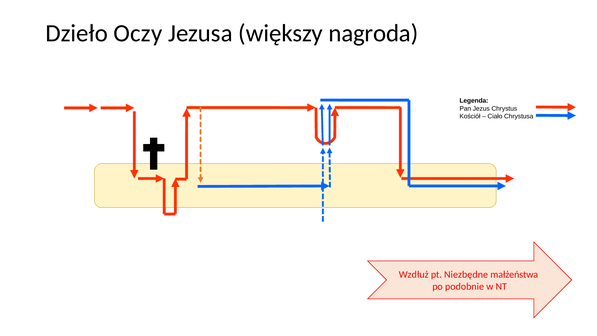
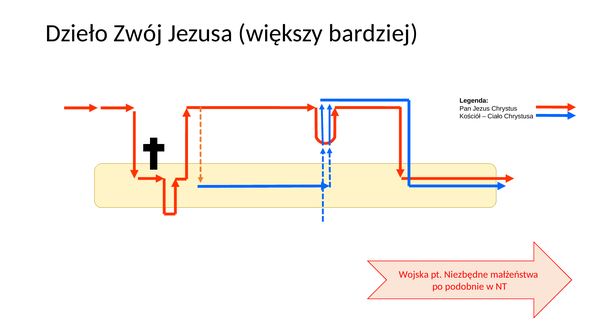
Oczy: Oczy -> Zwój (138, 33)
nagroda: nagroda -> bardziej (373, 33)
Wzdłuż: Wzdłuż -> Wojska (414, 274)
